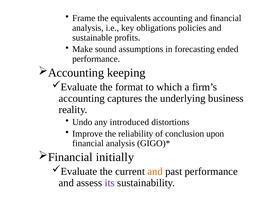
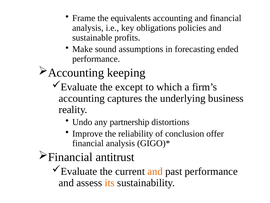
format: format -> except (129, 87)
introduced: introduced -> partnership (130, 122)
upon: upon -> offer (215, 133)
initially: initially -> antitrust (115, 157)
its colour: purple -> orange (110, 182)
